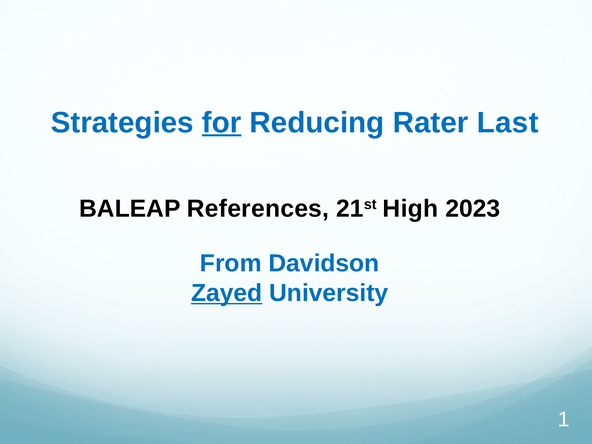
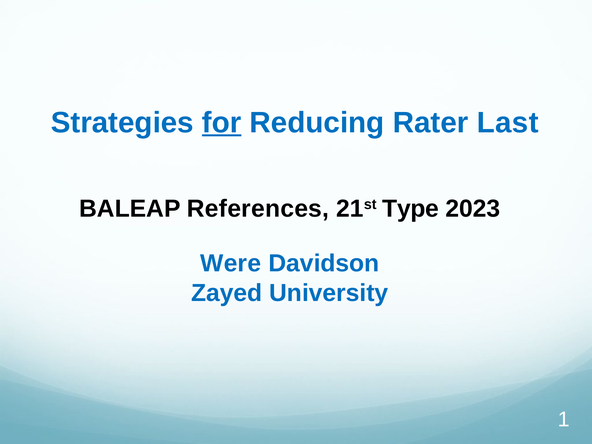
High: High -> Type (411, 209)
From: From -> Were (231, 263)
Zayed underline: present -> none (227, 293)
